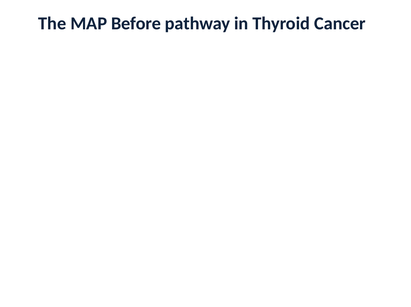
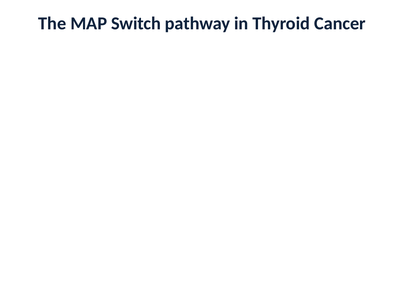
Before: Before -> Switch (136, 24)
